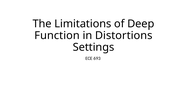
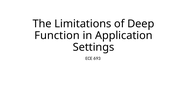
Distortions: Distortions -> Application (124, 36)
